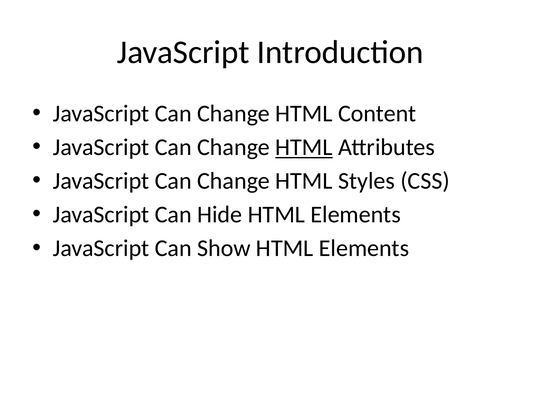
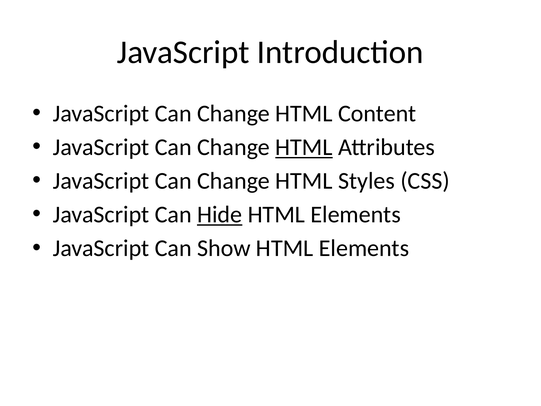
Hide underline: none -> present (220, 215)
